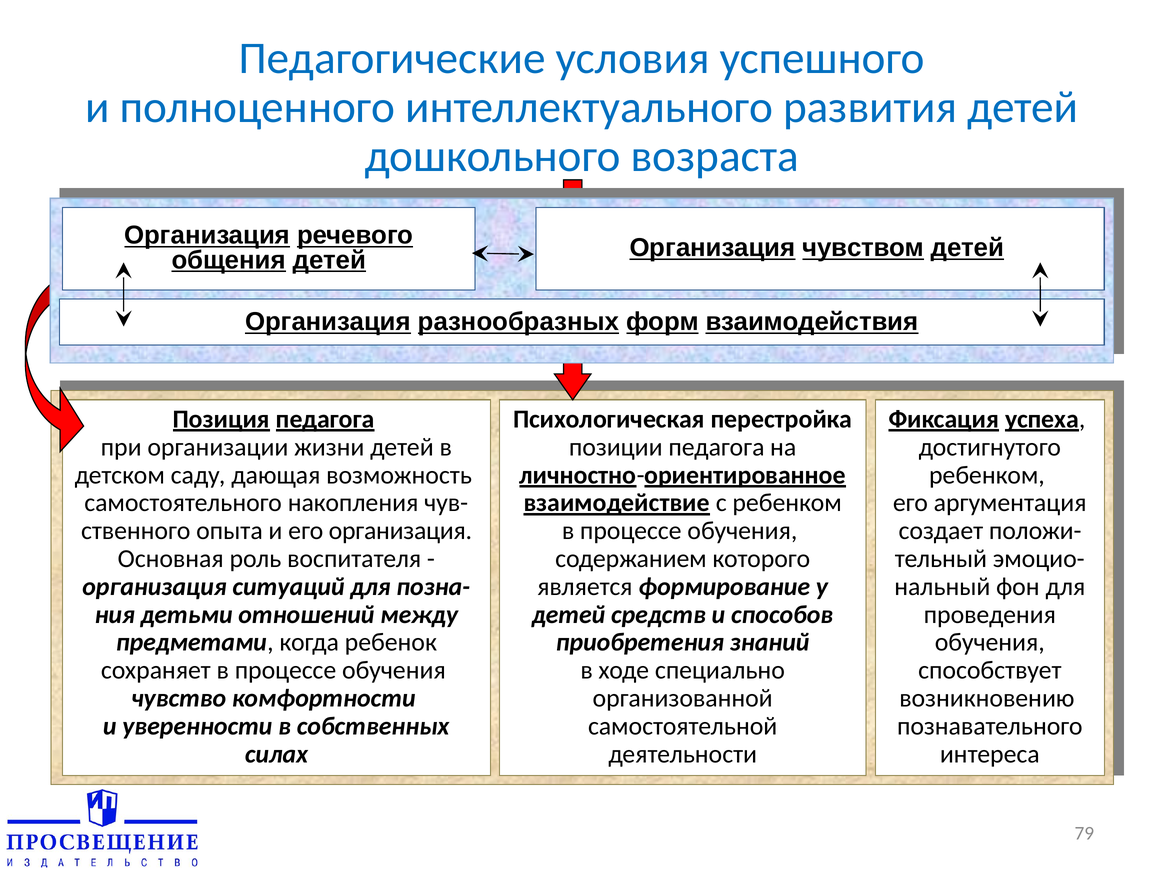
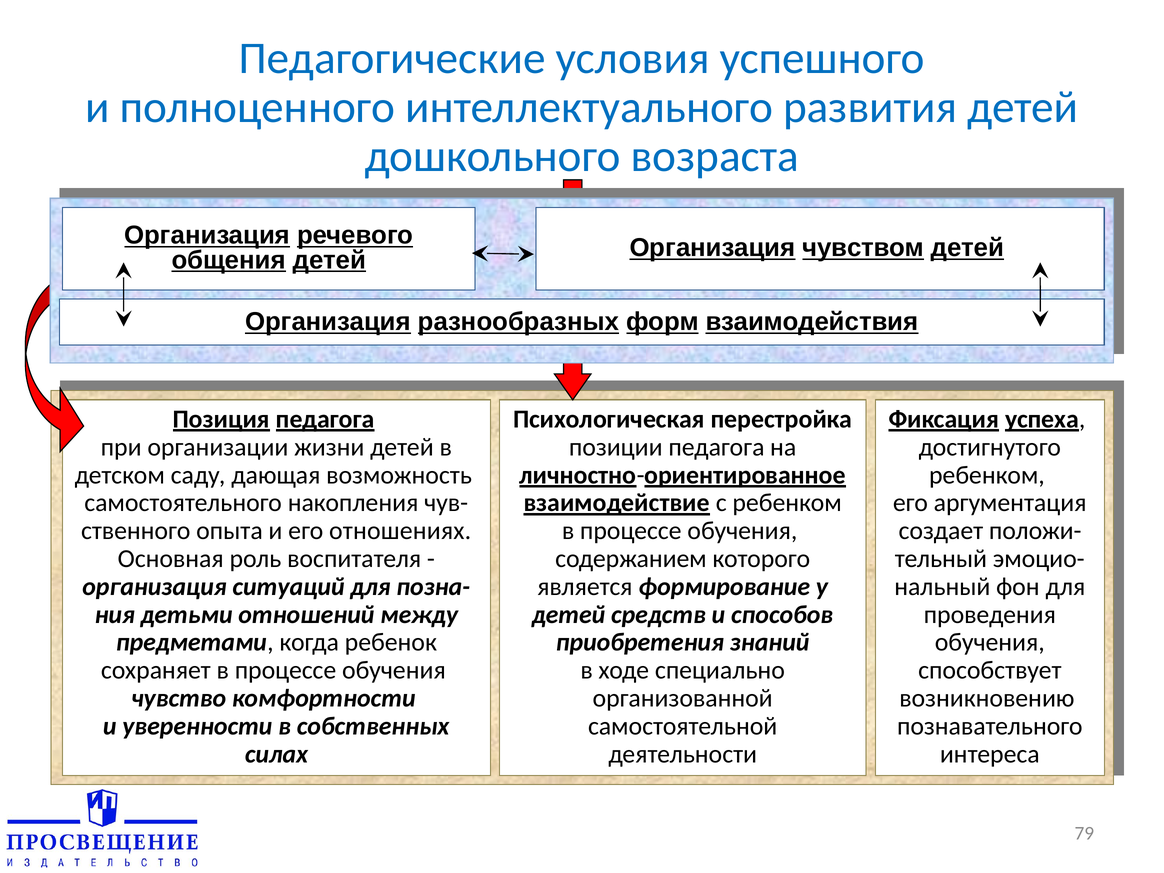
его организация: организация -> отношениях (400, 531)
